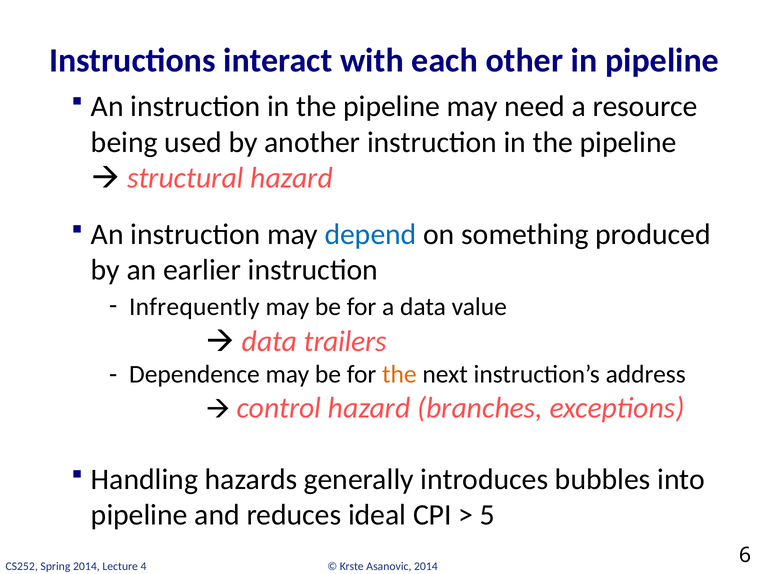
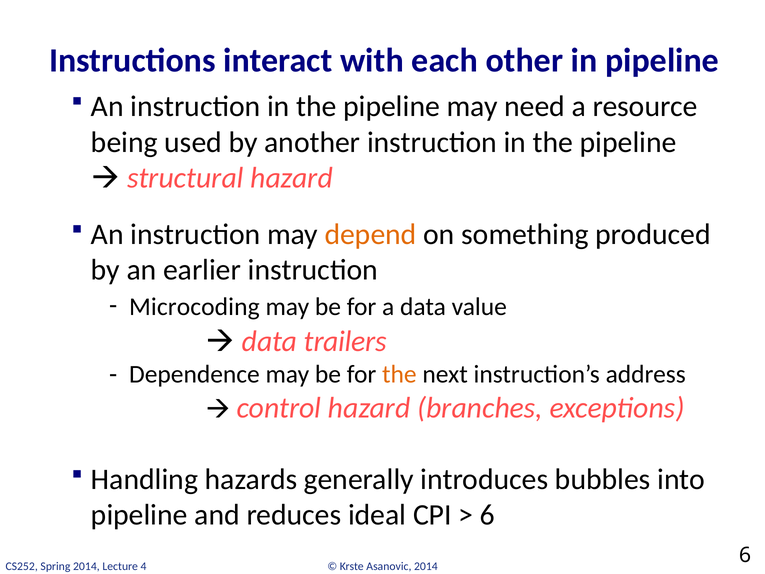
depend colour: blue -> orange (371, 234)
Infrequently: Infrequently -> Microcoding (194, 307)
5: 5 -> 6 (487, 515)
